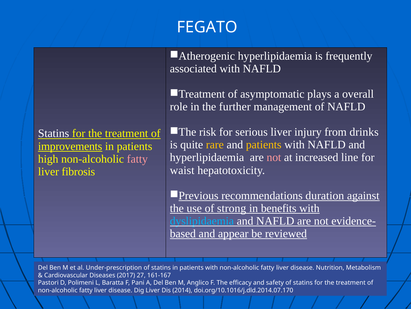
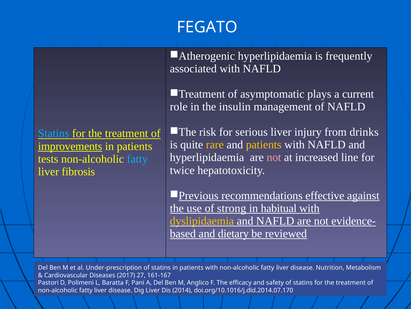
overall: overall -> current (358, 94)
further: further -> insulin (235, 106)
Statins colour: white -> light blue (54, 133)
high: high -> tests (48, 159)
fatty colour: pink -> light blue (137, 159)
waist: waist -> twice (182, 170)
duration: duration -> effective (325, 195)
benefits: benefits -> habitual (279, 208)
dyslipidaemia colour: light blue -> yellow (202, 221)
appear: appear -> dietary (233, 233)
